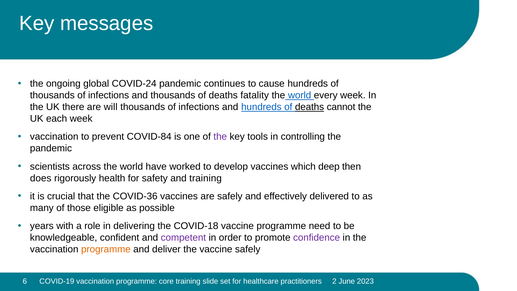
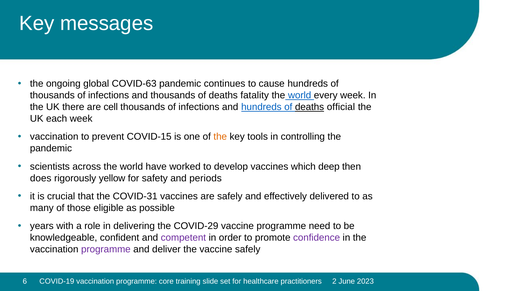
COVID-24: COVID-24 -> COVID-63 (134, 84)
will: will -> cell (111, 107)
cannot: cannot -> official (341, 107)
COVID-84: COVID-84 -> COVID-15 (149, 137)
the colour: purple -> orange (220, 137)
health: health -> yellow (112, 178)
and training: training -> periods (206, 178)
COVID-36: COVID-36 -> COVID-31 (135, 196)
COVID-18: COVID-18 -> COVID-29 (196, 226)
programme colour: orange -> purple (106, 249)
